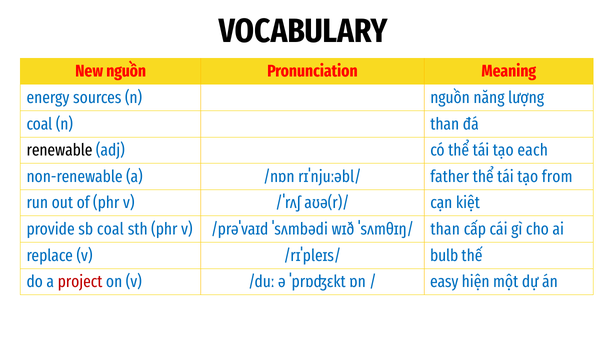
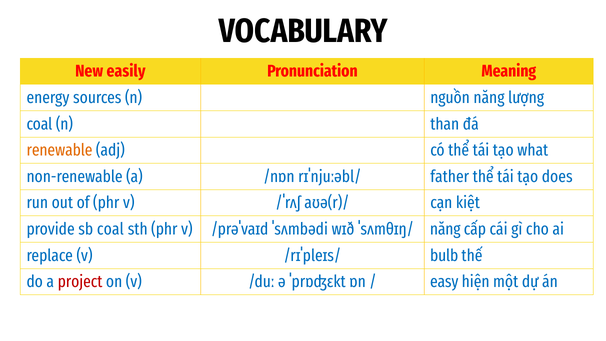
New nguồn: nguồn -> easily (126, 71)
renewable colour: black -> orange (60, 150)
each: each -> what (533, 150)
from: from -> does (557, 177)
ˈsʌmθɪŋ/ than: than -> năng (445, 229)
